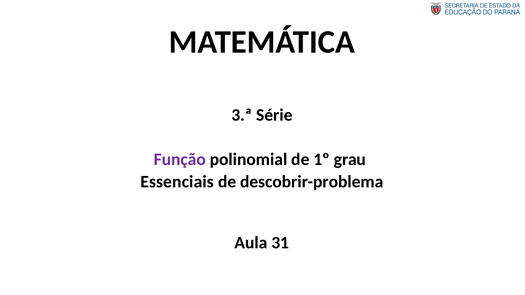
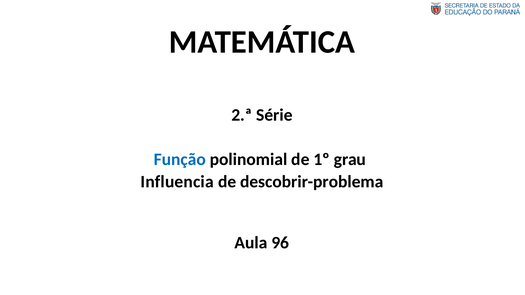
3.ª: 3.ª -> 2.ª (242, 115)
Função colour: purple -> blue (180, 160)
Essenciais: Essenciais -> Influencia (177, 182)
31: 31 -> 96 (280, 243)
